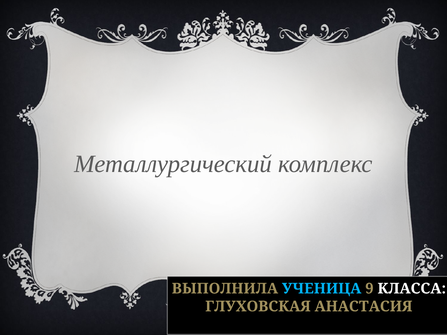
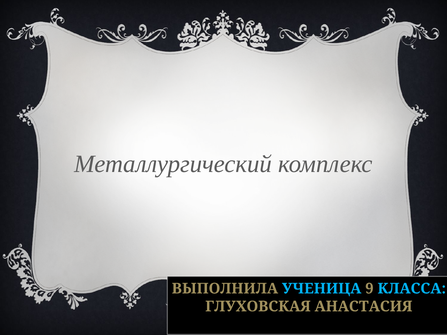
КЛАССА colour: white -> light blue (412, 289)
